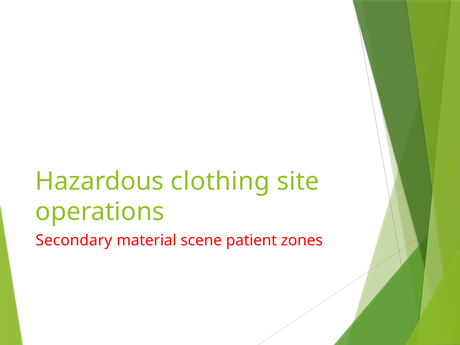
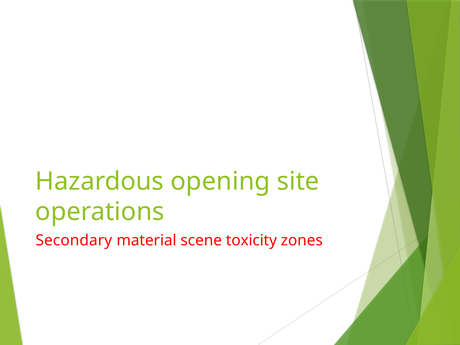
clothing: clothing -> opening (220, 181)
patient: patient -> toxicity (251, 240)
